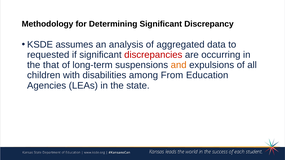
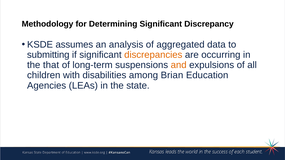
requested: requested -> submitting (48, 55)
discrepancies colour: red -> orange (153, 55)
From: From -> Brian (172, 75)
